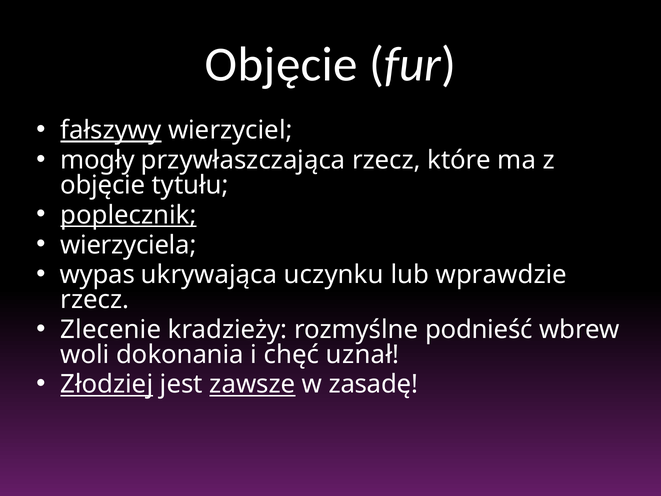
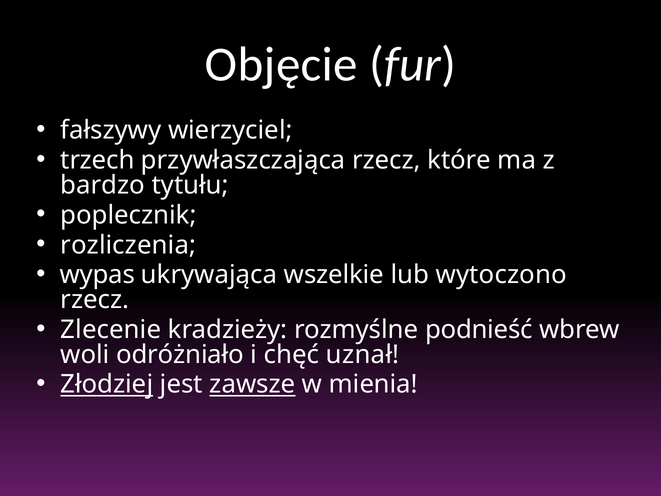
fałszywy underline: present -> none (111, 130)
mogły: mogły -> trzech (97, 160)
objęcie: objęcie -> bardzo (103, 185)
poplecznik underline: present -> none (129, 215)
wierzyciela: wierzyciela -> rozliczenia (128, 245)
uczynku: uczynku -> wszelkie (334, 275)
wprawdzie: wprawdzie -> wytoczono (501, 275)
dokonania: dokonania -> odróżniało (180, 354)
zasadę: zasadę -> mienia (373, 384)
